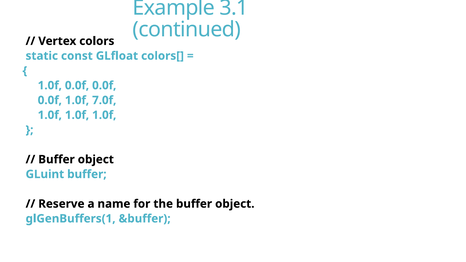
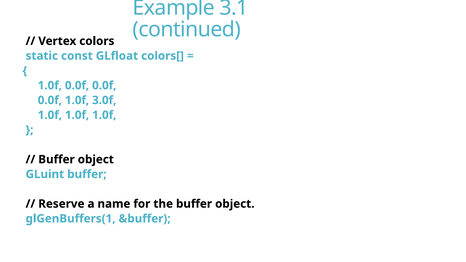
7.0f: 7.0f -> 3.0f (104, 100)
